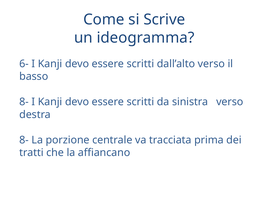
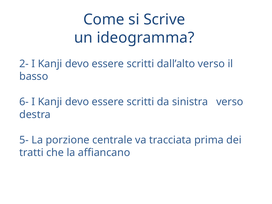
6-: 6- -> 2- (24, 64)
8-: 8- -> 6- (24, 102)
8-: 8- -> 5- (24, 140)
